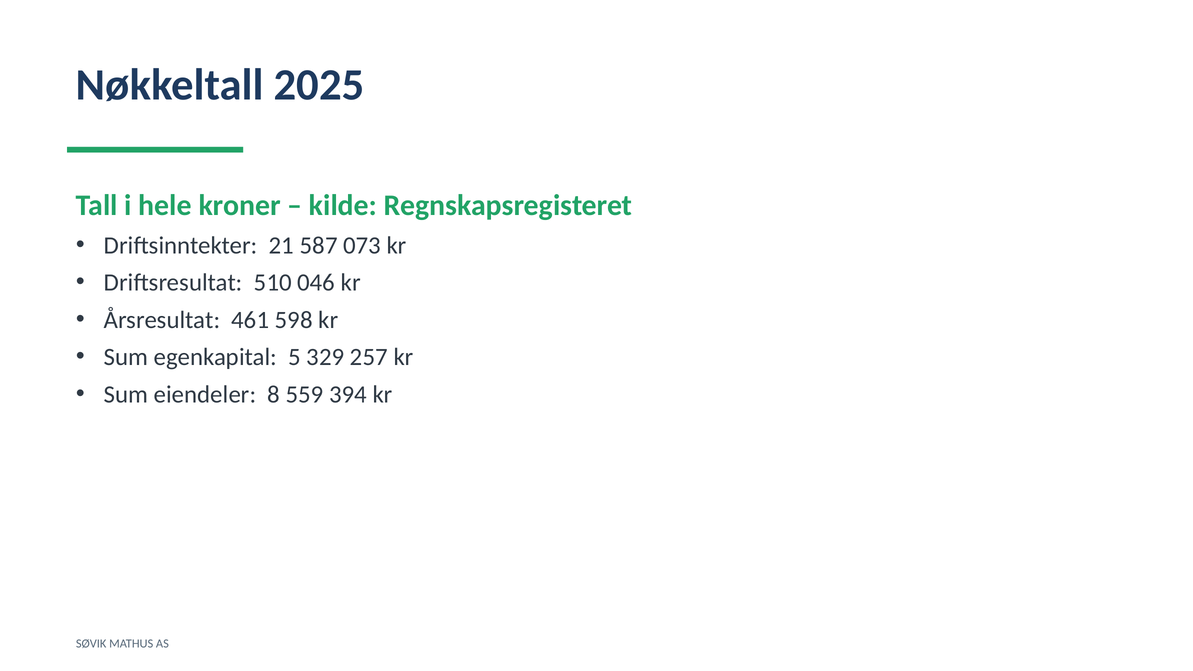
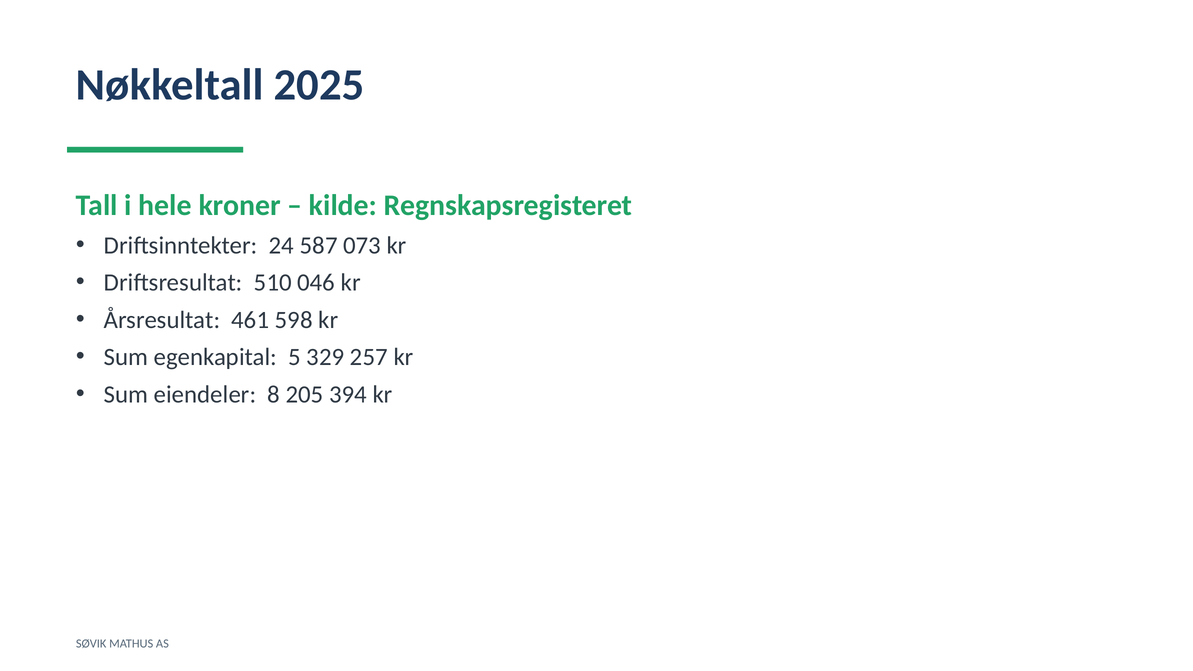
21: 21 -> 24 (281, 245)
559: 559 -> 205 (305, 395)
